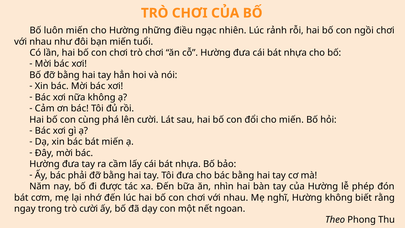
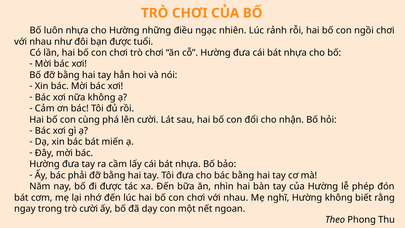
luôn miến: miến -> nhựa (77, 31)
bạn miến: miến -> được (120, 42)
cho miến: miến -> nhận (291, 120)
